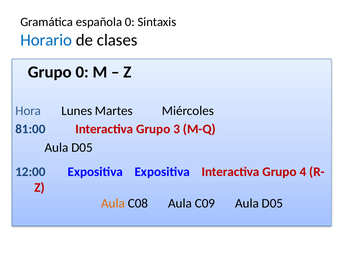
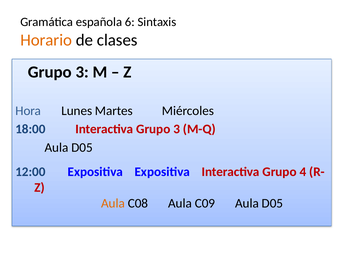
española 0: 0 -> 6 (130, 22)
Horario colour: blue -> orange (46, 40)
0: 0 -> 3 (82, 72)
81:00: 81:00 -> 18:00 (30, 129)
